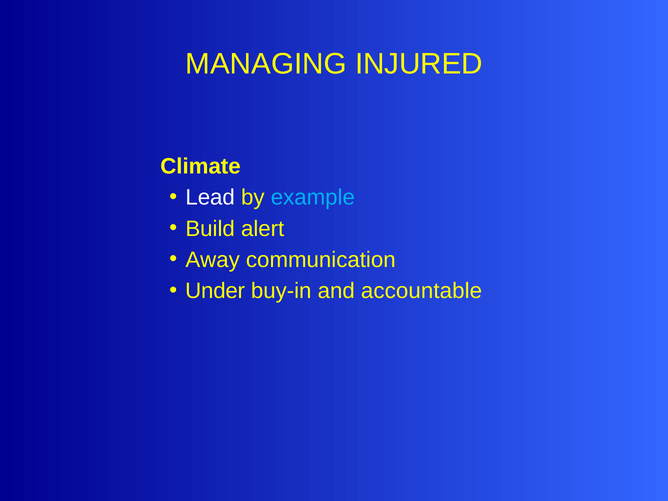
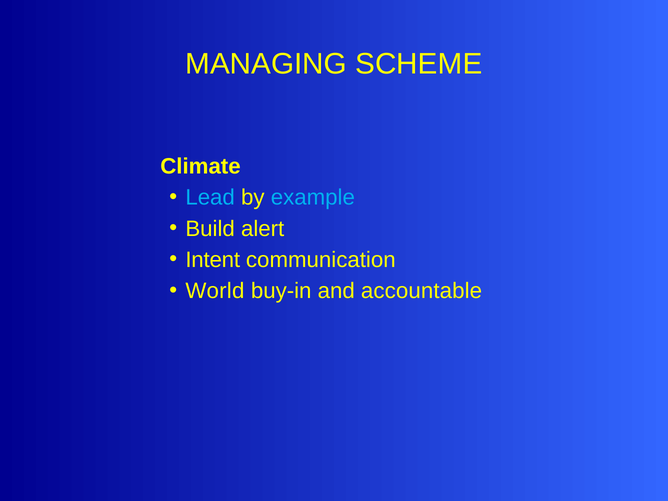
INJURED: INJURED -> SCHEME (419, 64)
Lead colour: white -> light blue (210, 197)
Away: Away -> Intent (213, 260)
Under: Under -> World (215, 291)
